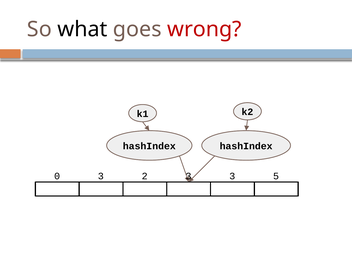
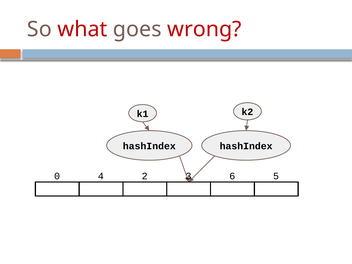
what colour: black -> red (82, 29)
0 3: 3 -> 4 (101, 176)
3 3: 3 -> 6 (232, 176)
